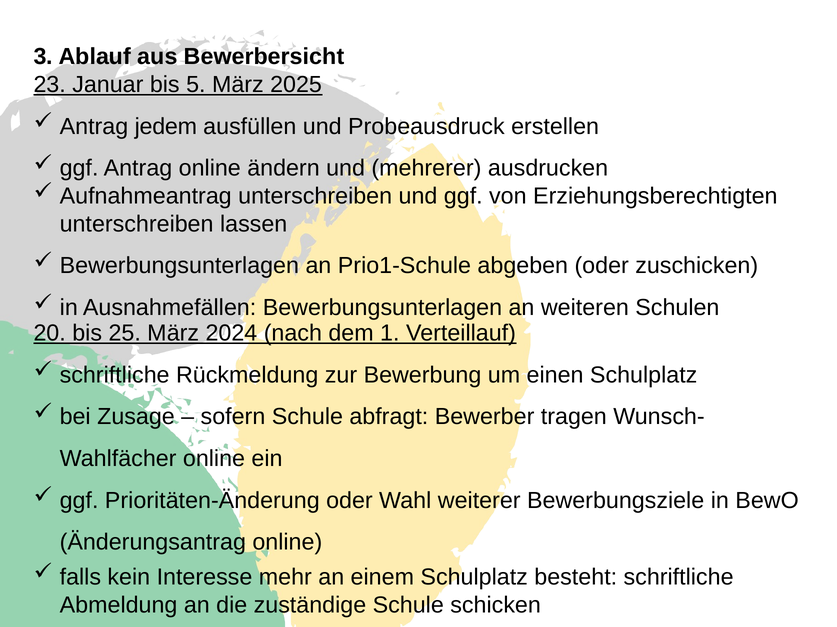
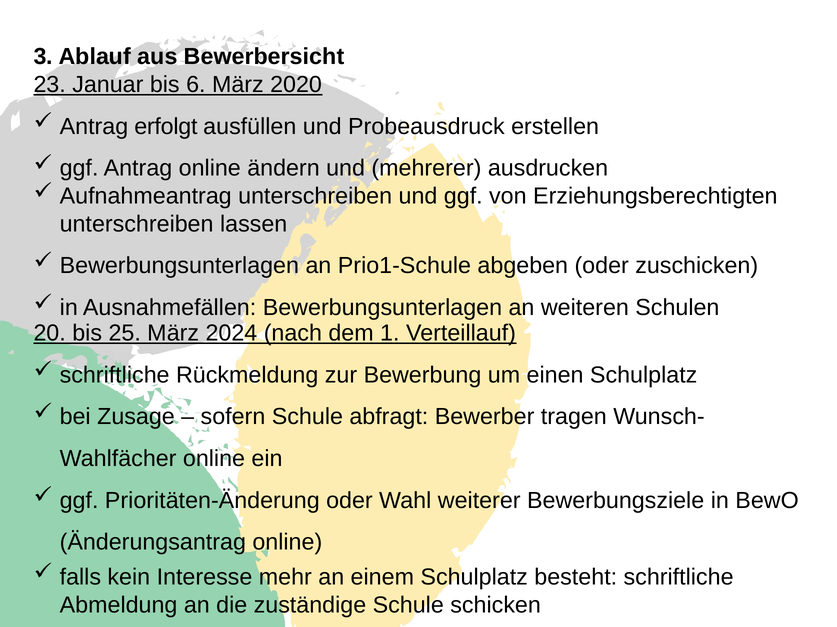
5: 5 -> 6 (196, 85)
2025: 2025 -> 2020 (296, 85)
jedem: jedem -> erfolgt (166, 127)
